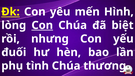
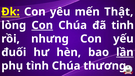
Hình: Hình -> Thật (119, 12)
biệt: biệt -> tinh (123, 25)
lần underline: none -> present (125, 52)
